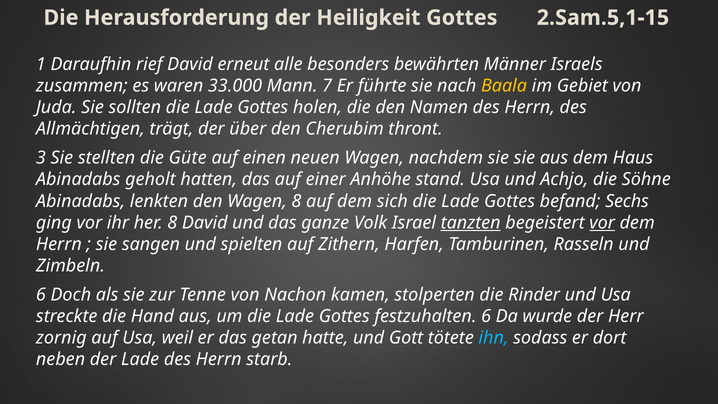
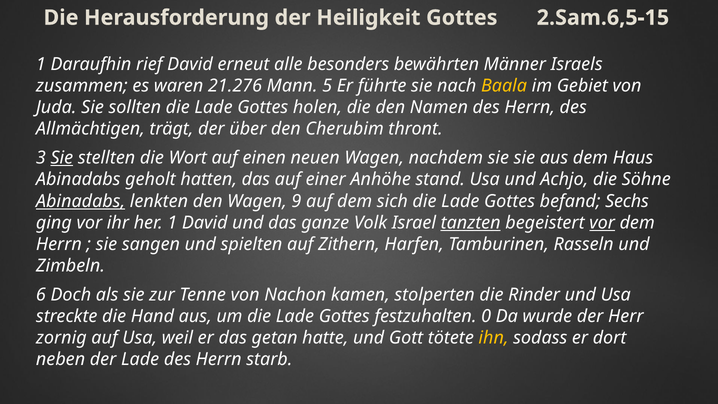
2.Sam.5,1-15: 2.Sam.5,1-15 -> 2.Sam.6,5-15 (603, 18)
33.000: 33.000 -> 21.276 (235, 86)
7: 7 -> 5 (327, 86)
Sie underline: none -> present (62, 158)
Güte: Güte -> Wort (188, 158)
Abinadabs underline: none -> present (81, 201)
Wagen 8: 8 -> 9 (296, 201)
her 8: 8 -> 1 (172, 223)
festzuhalten 6: 6 -> 0 (486, 316)
ihn colour: light blue -> yellow (493, 338)
